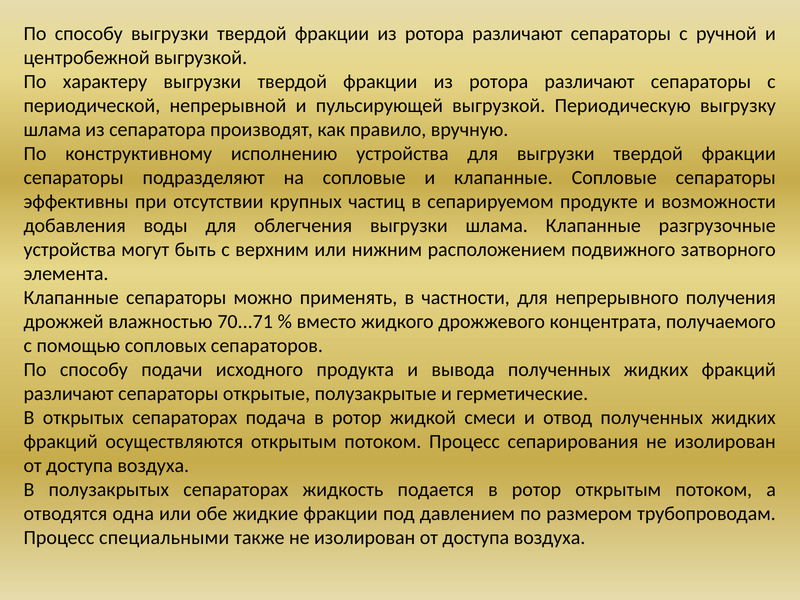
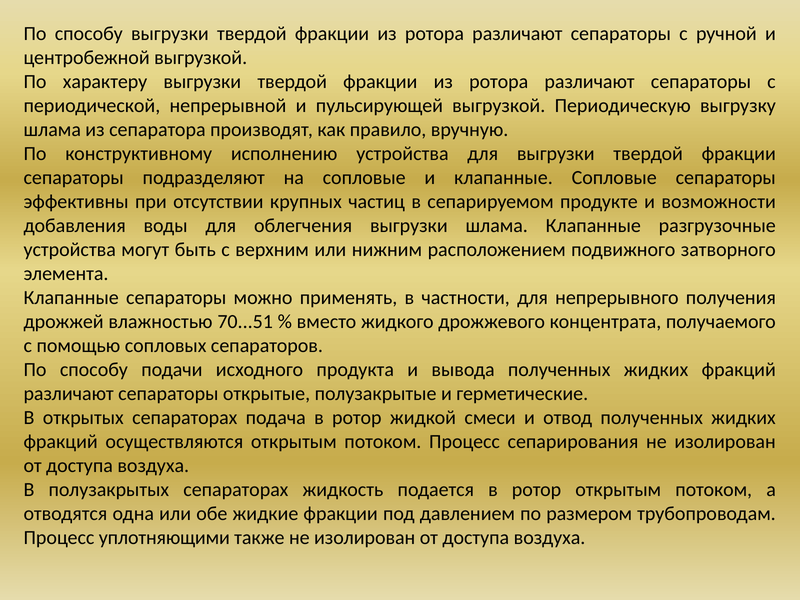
70...71: 70...71 -> 70...51 (245, 322)
специальными: специальными -> уплотняющими (164, 538)
